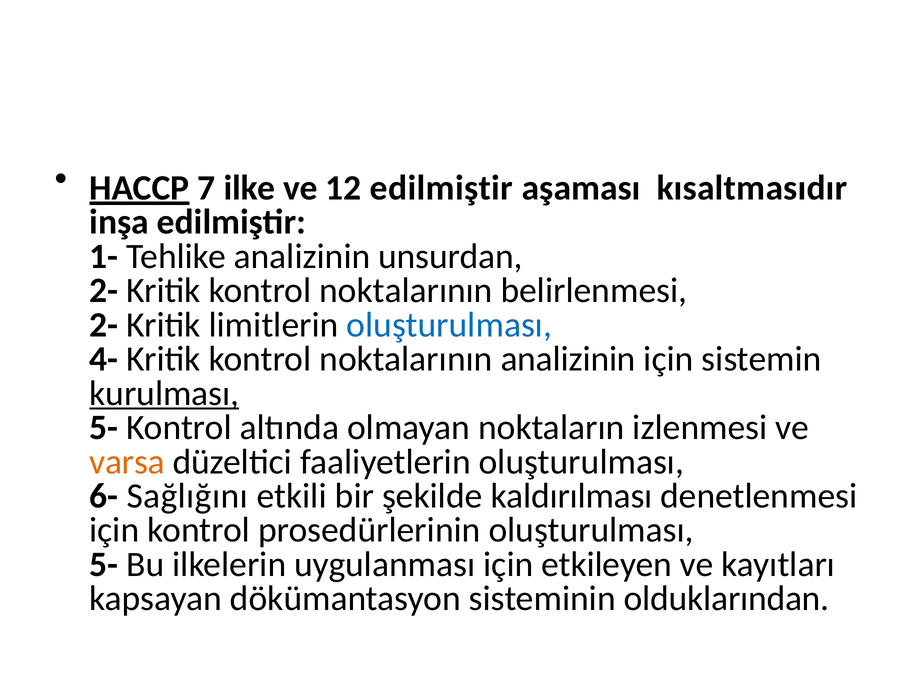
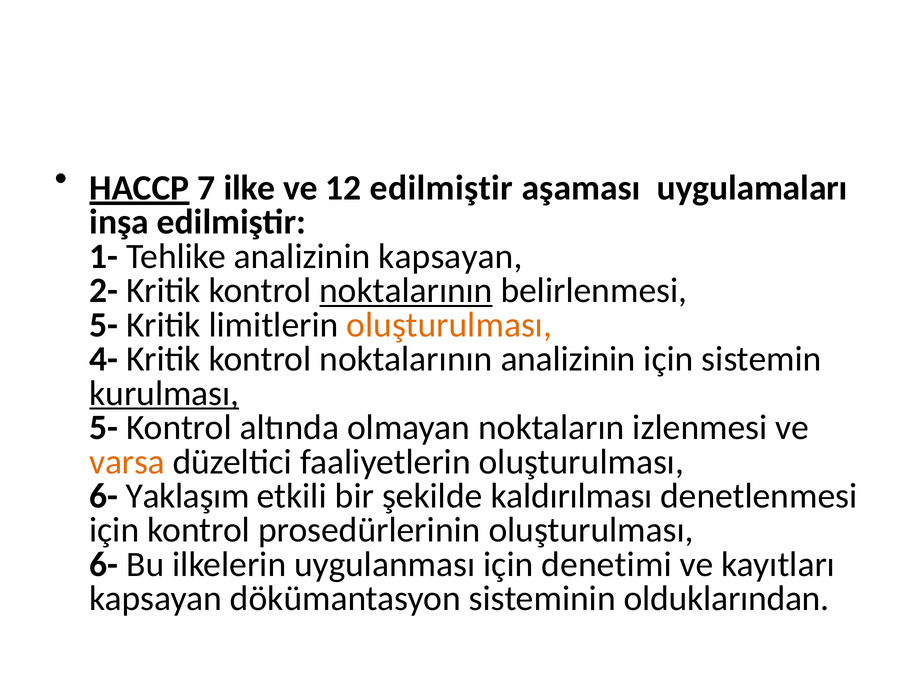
kısaltmasıdır: kısaltmasıdır -> uygulamaları (752, 188)
analizinin unsurdan: unsurdan -> kapsayan (450, 256)
noktalarının underline: none -> present (406, 291)
2-: 2- -> 5- (104, 325)
oluşturulması colour: blue -> orange (449, 325)
Sağlığını: Sağlığını -> Yaklaşım (188, 496)
5-: 5- -> 6- (104, 564)
etkileyen: etkileyen -> denetimi (607, 564)
